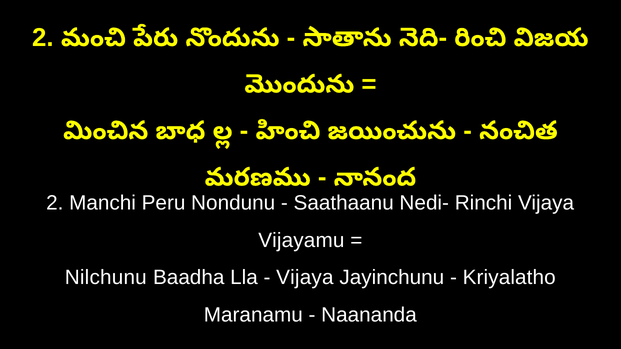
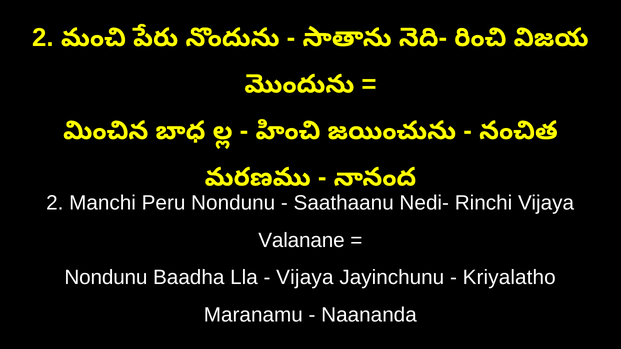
Vijayamu: Vijayamu -> Valanane (301, 241)
Nilchunu: Nilchunu -> Nondunu (106, 278)
